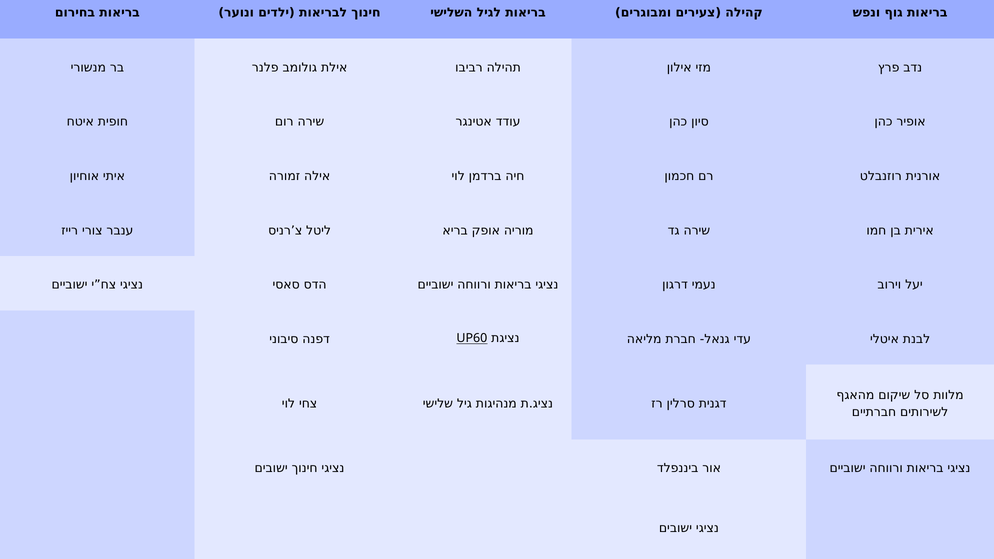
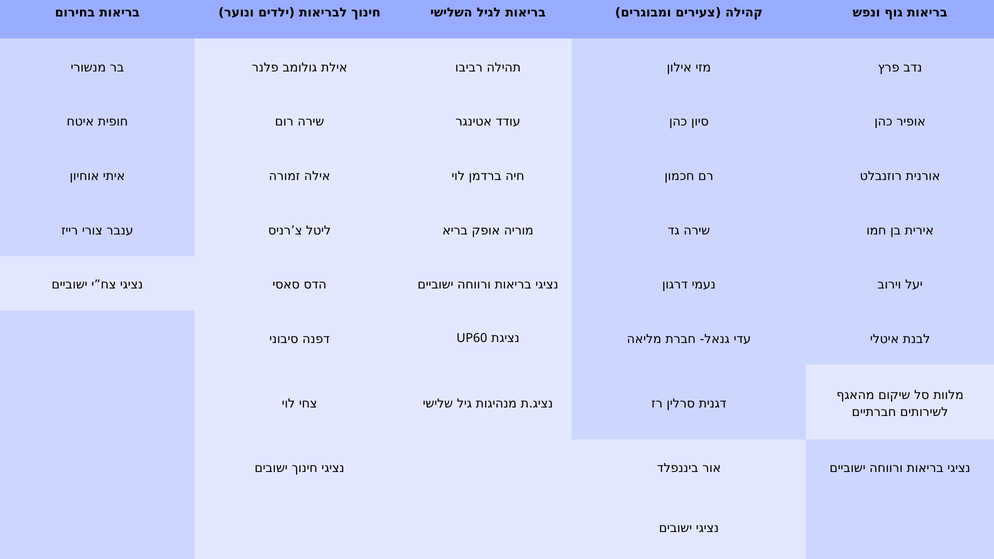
UP60 underline: present -> none (472, 338)
